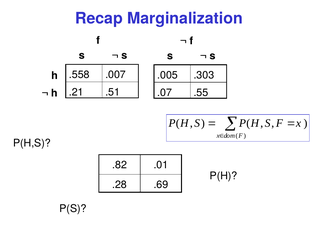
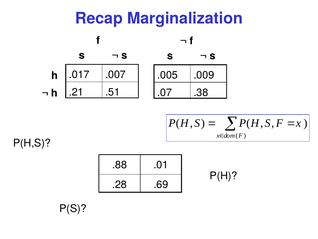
.558: .558 -> .017 (79, 74)
.303: .303 -> .009 (204, 75)
.55: .55 -> .38 (201, 92)
.82: .82 -> .88 (120, 165)
